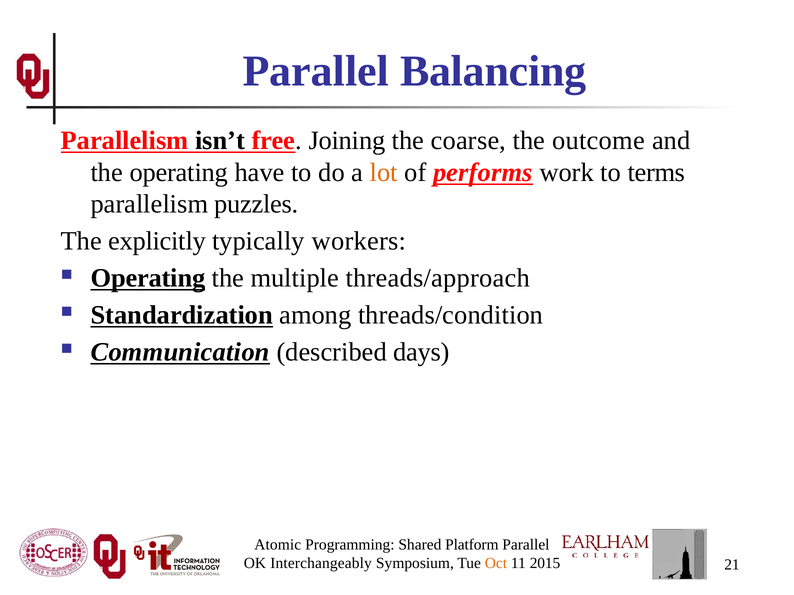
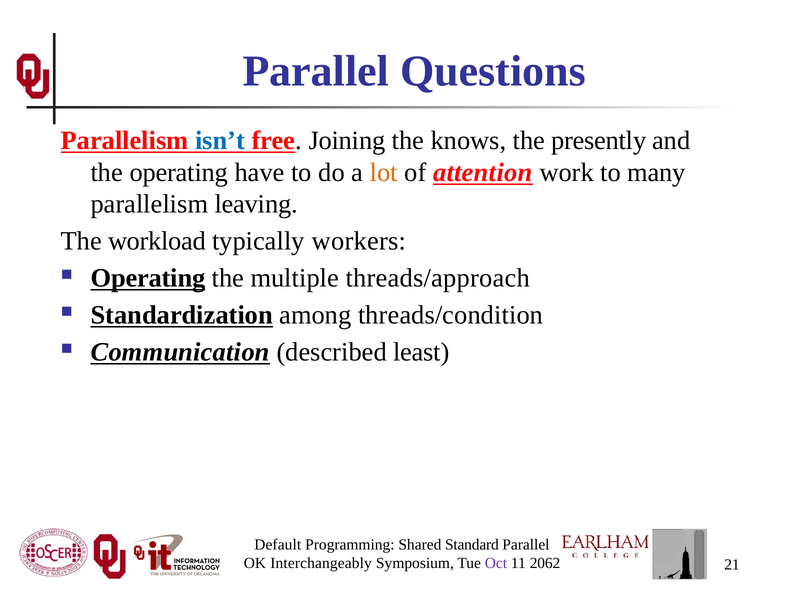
Balancing: Balancing -> Questions (493, 71)
isn’t colour: black -> blue (220, 141)
coarse: coarse -> knows (468, 141)
outcome: outcome -> presently (599, 141)
performs: performs -> attention (483, 173)
terms: terms -> many (656, 173)
puzzles: puzzles -> leaving (256, 204)
explicitly: explicitly -> workload (157, 241)
days: days -> least (421, 353)
Atomic: Atomic -> Default (278, 545)
Platform: Platform -> Standard (472, 545)
Oct colour: orange -> purple (496, 563)
2015: 2015 -> 2062 (545, 563)
